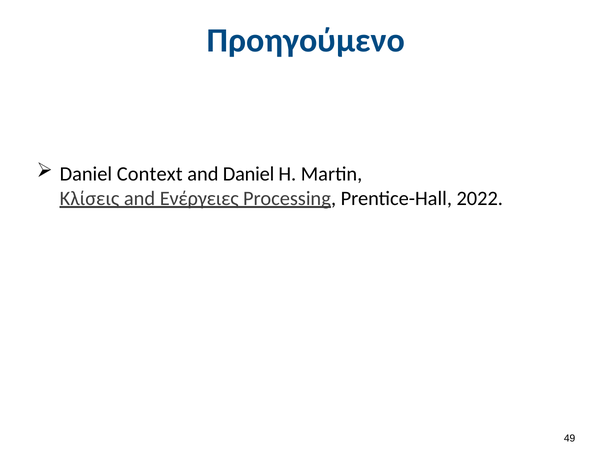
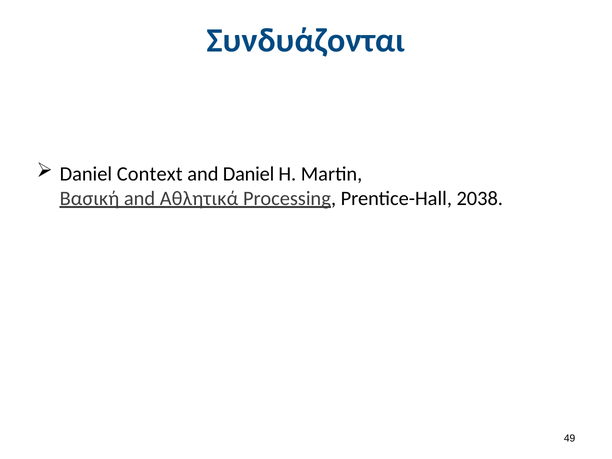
Προηγούμενο: Προηγούμενο -> Συνδυάζονται (306, 41)
Κλίσεις: Κλίσεις -> Βασική (89, 198)
Ενέργειες: Ενέργειες -> Αθλητικά (199, 198)
2022: 2022 -> 2038 (480, 198)
